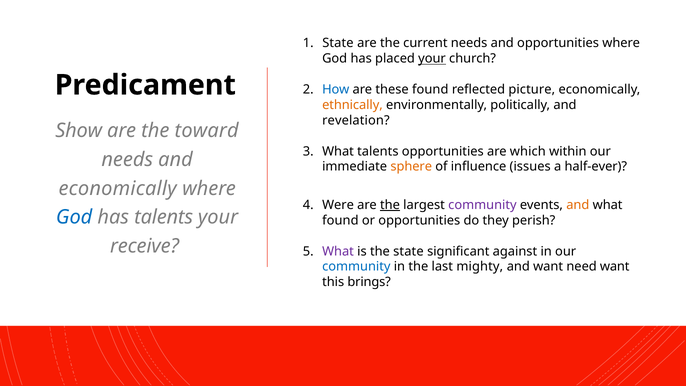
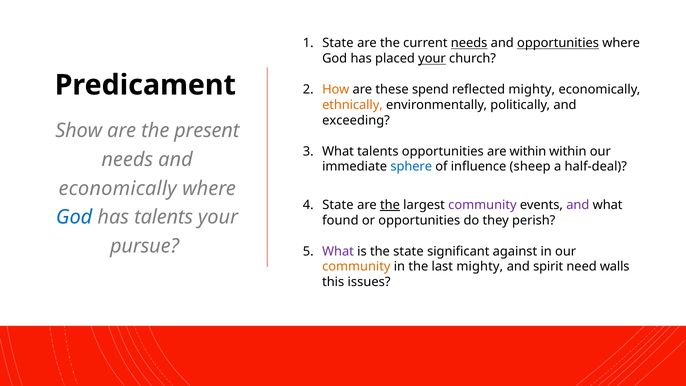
needs underline: none -> present (469, 43)
opportunities underline: none -> present (558, 43)
How colour: blue -> orange (336, 89)
these found: found -> spend (430, 89)
reflected picture: picture -> mighty (532, 89)
revelation: revelation -> exceeding (356, 120)
toward: toward -> present (207, 131)
are which: which -> within (528, 151)
sphere colour: orange -> blue (411, 167)
issues: issues -> sheep (530, 167)
half-ever: half-ever -> half-deal (596, 167)
Were: Were -> State (338, 205)
and colour: orange -> purple (578, 205)
receive: receive -> pursue (145, 246)
community colour: blue -> orange (356, 267)
and want: want -> spirit (548, 267)
need want: want -> walls (615, 267)
brings: brings -> issues (369, 282)
